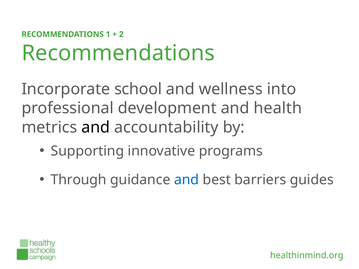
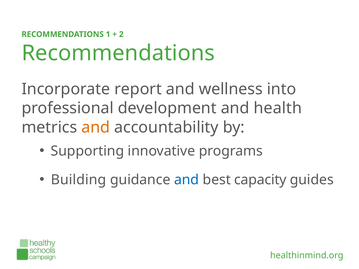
school: school -> report (138, 89)
and colour: black -> orange (96, 127)
Through: Through -> Building (79, 180)
barriers: barriers -> capacity (260, 180)
